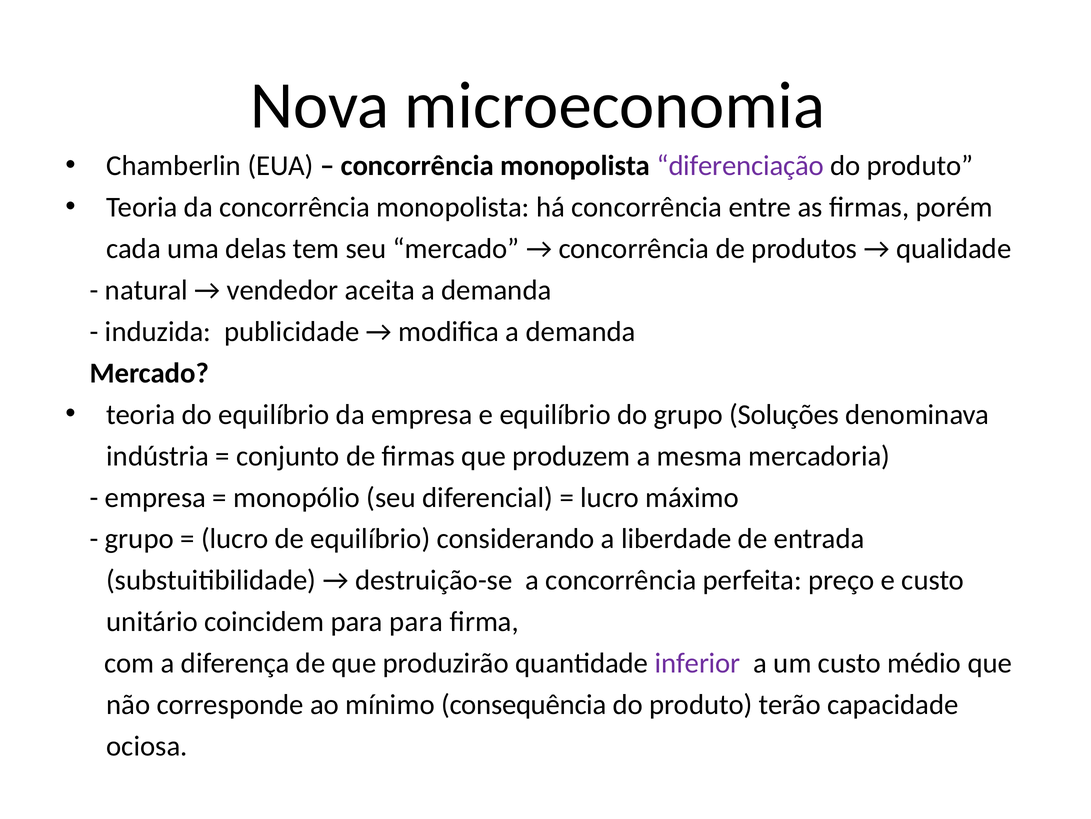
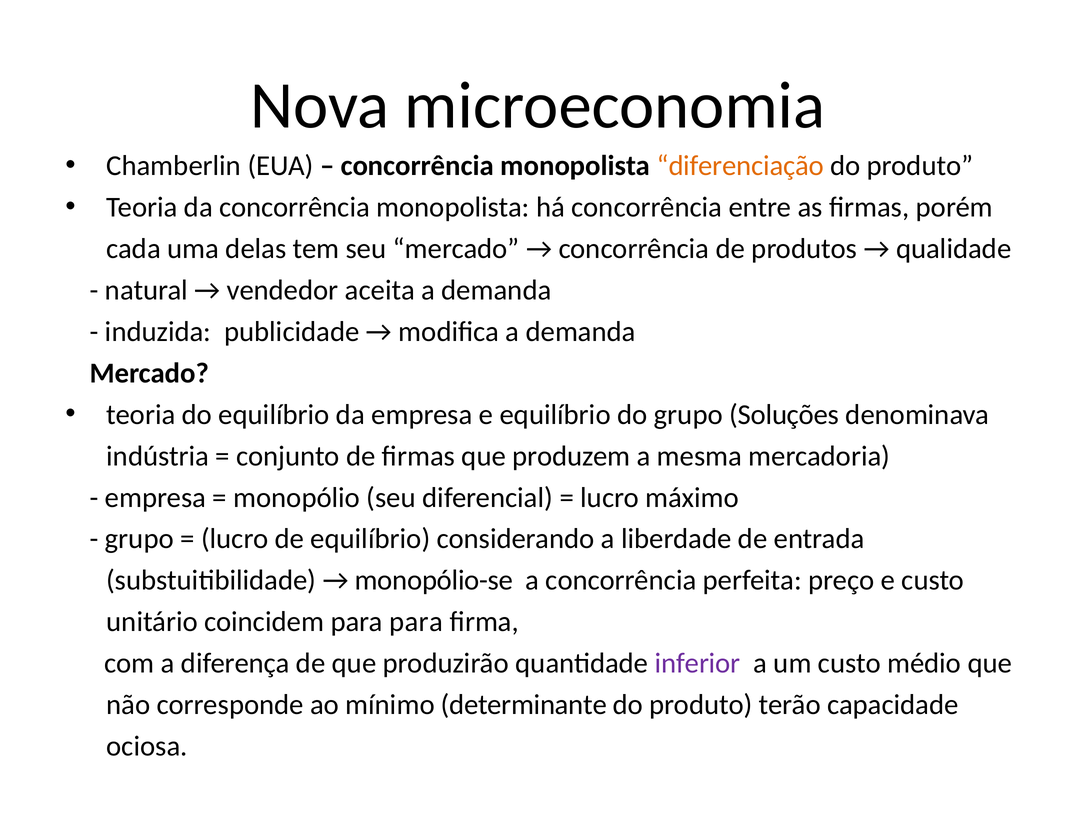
diferenciação colour: purple -> orange (740, 166)
destruição-se: destruição-se -> monopólio-se (434, 580)
consequência: consequência -> determinante (524, 704)
